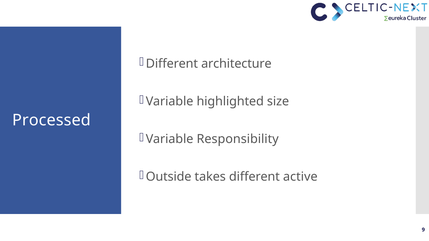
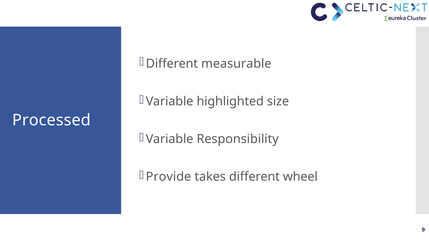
architecture: architecture -> measurable (236, 64)
Outside: Outside -> Provide (169, 177)
active: active -> wheel (300, 177)
